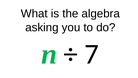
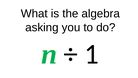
7: 7 -> 1 (91, 54)
